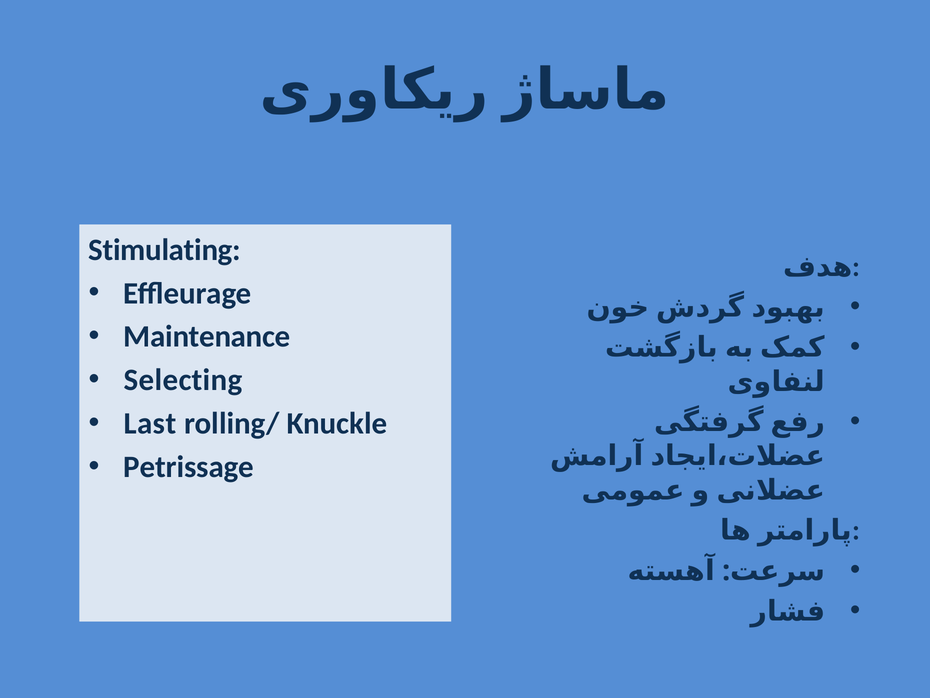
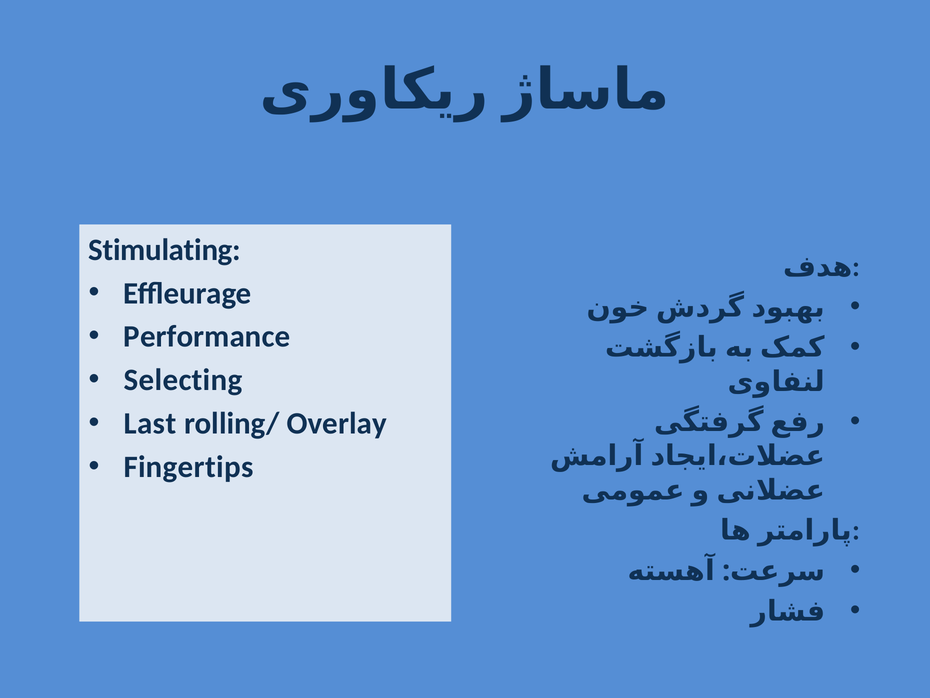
Maintenance: Maintenance -> Performance (207, 337)
Knuckle: Knuckle -> Overlay (337, 423)
Petrissage: Petrissage -> Fingertips (188, 467)
